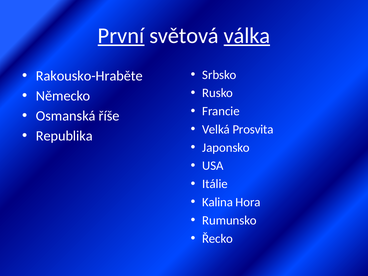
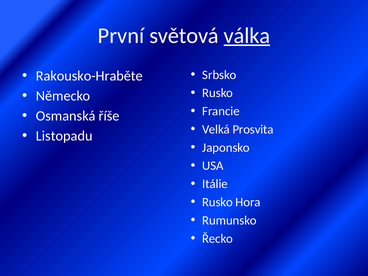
První underline: present -> none (121, 36)
Republika: Republika -> Listopadu (64, 136)
Kalina: Kalina -> Rusko (217, 202)
